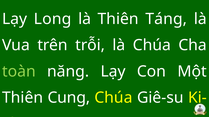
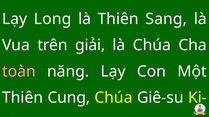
Táng: Táng -> Sang (166, 19)
trỗi: trỗi -> giải (90, 45)
toàn colour: light green -> pink (19, 72)
